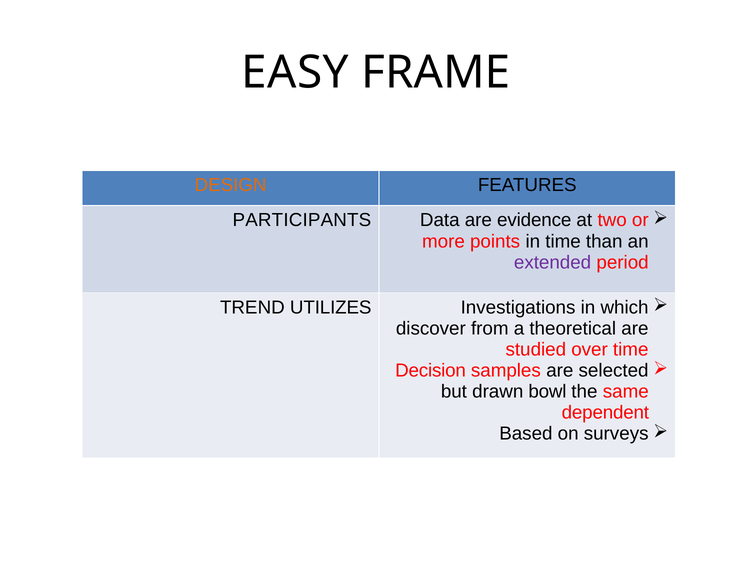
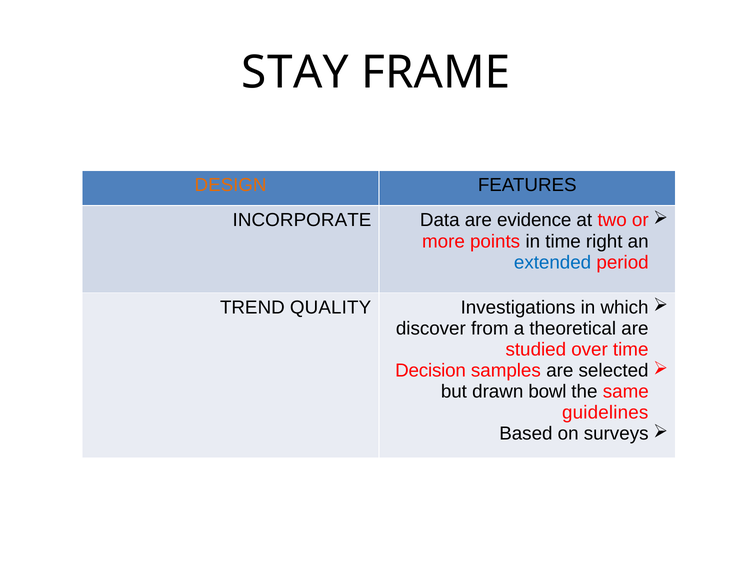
EASY: EASY -> STAY (295, 73)
PARTICIPANTS: PARTICIPANTS -> INCORPORATE (302, 220)
than: than -> right (604, 241)
extended colour: purple -> blue (553, 262)
UTILIZES: UTILIZES -> QUALITY (331, 307)
dependent: dependent -> guidelines (605, 413)
